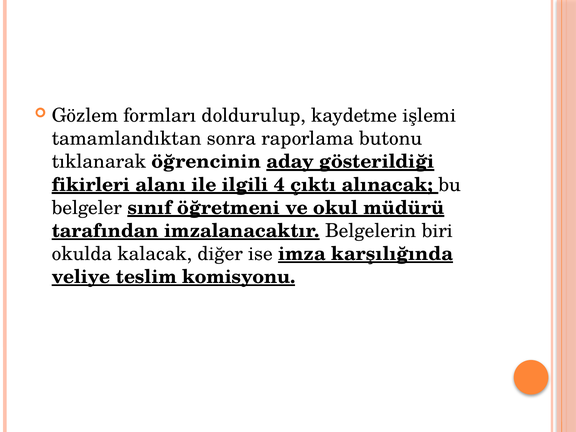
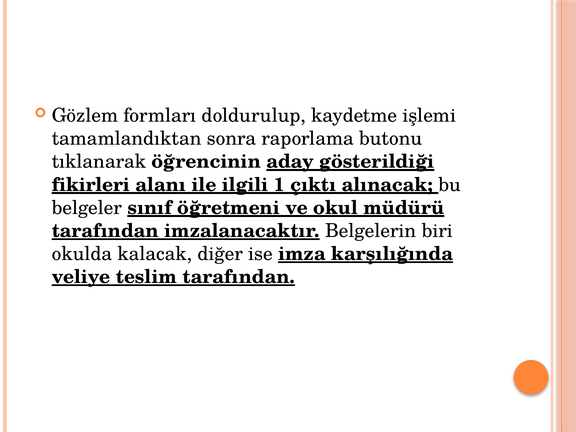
4: 4 -> 1 (279, 185)
teslim komisyonu: komisyonu -> tarafından (239, 277)
